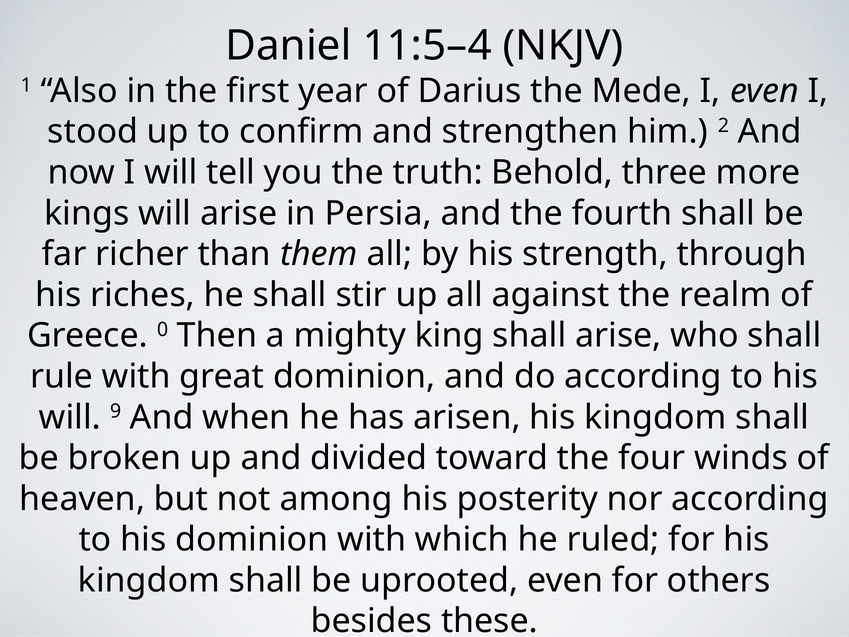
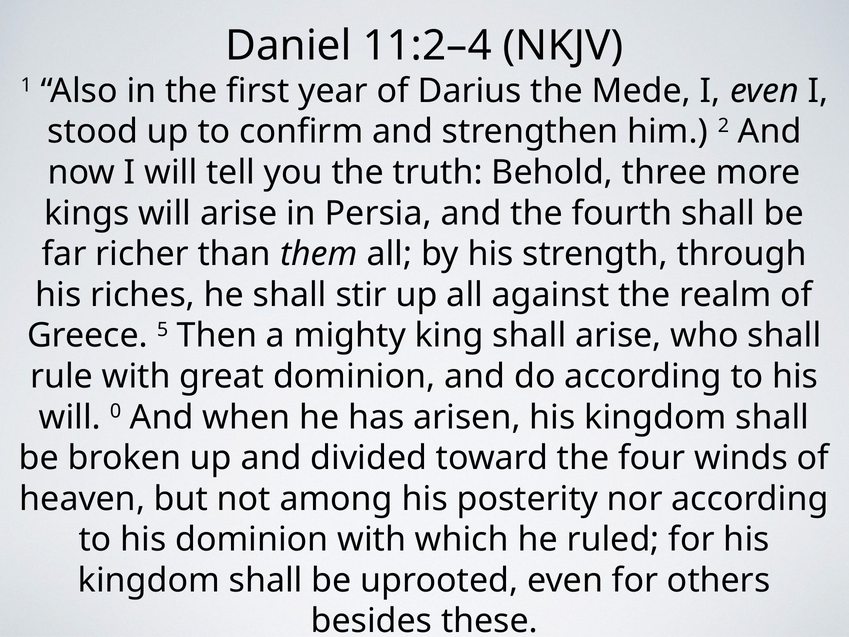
11:5–4: 11:5–4 -> 11:2–4 (427, 46)
0: 0 -> 5 (163, 330)
9: 9 -> 0 (116, 411)
